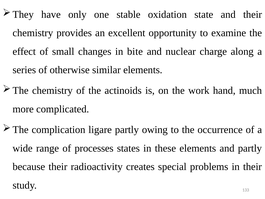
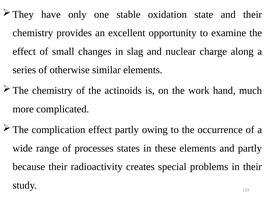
bite: bite -> slag (135, 51)
complication ligare: ligare -> effect (100, 130)
